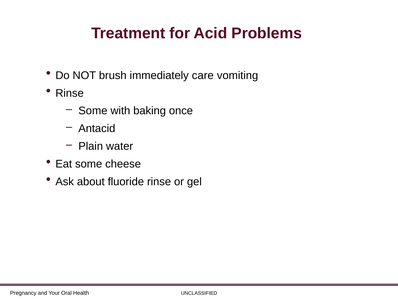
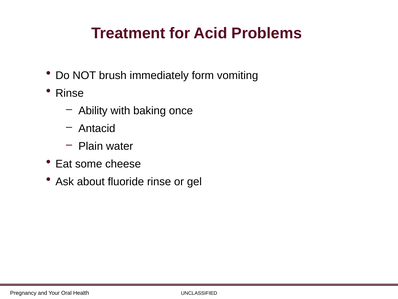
care: care -> form (203, 75)
Some: Some -> Ability (93, 111)
